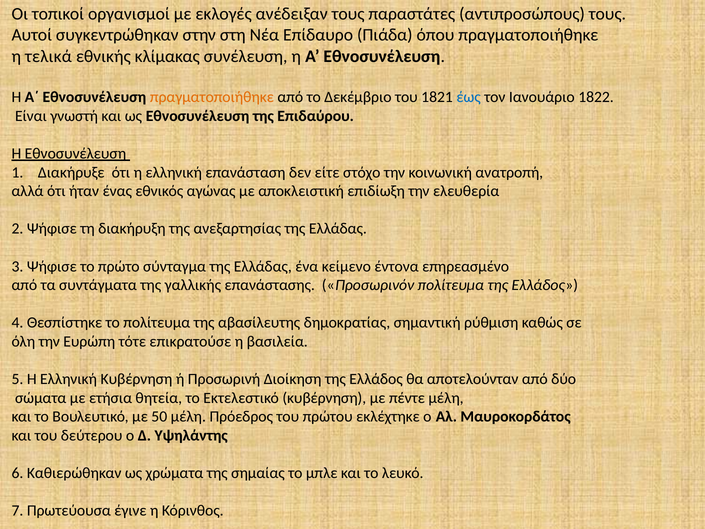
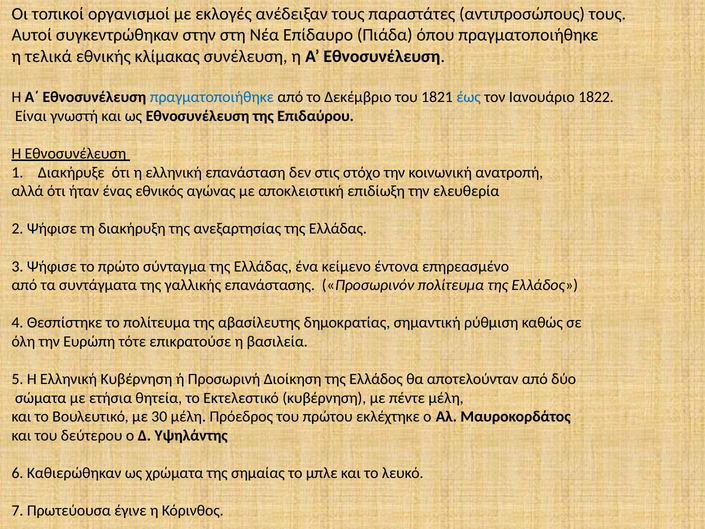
πραγματοποιήθηκε colour: orange -> blue (212, 97)
είτε: είτε -> στις (327, 172)
50: 50 -> 30 (159, 417)
